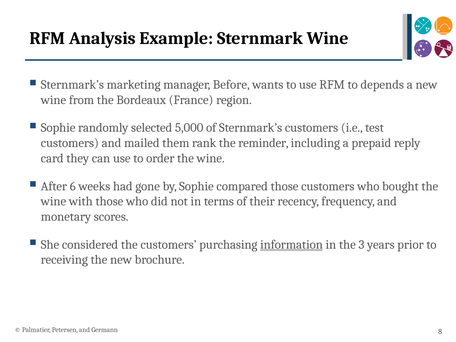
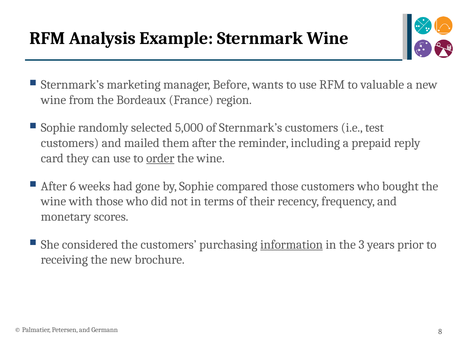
depends: depends -> valuable (382, 85)
them rank: rank -> after (204, 143)
order underline: none -> present (160, 158)
